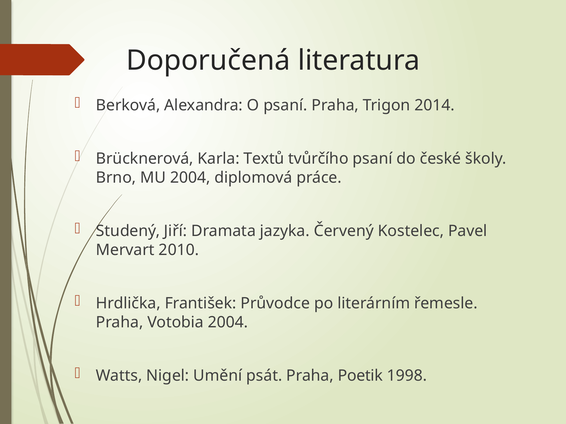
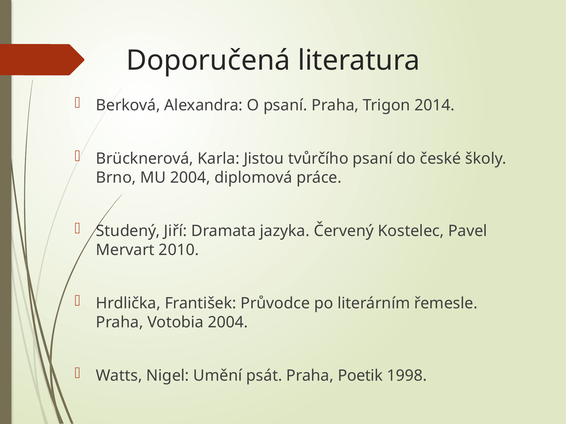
Textů: Textů -> Jistou (264, 159)
